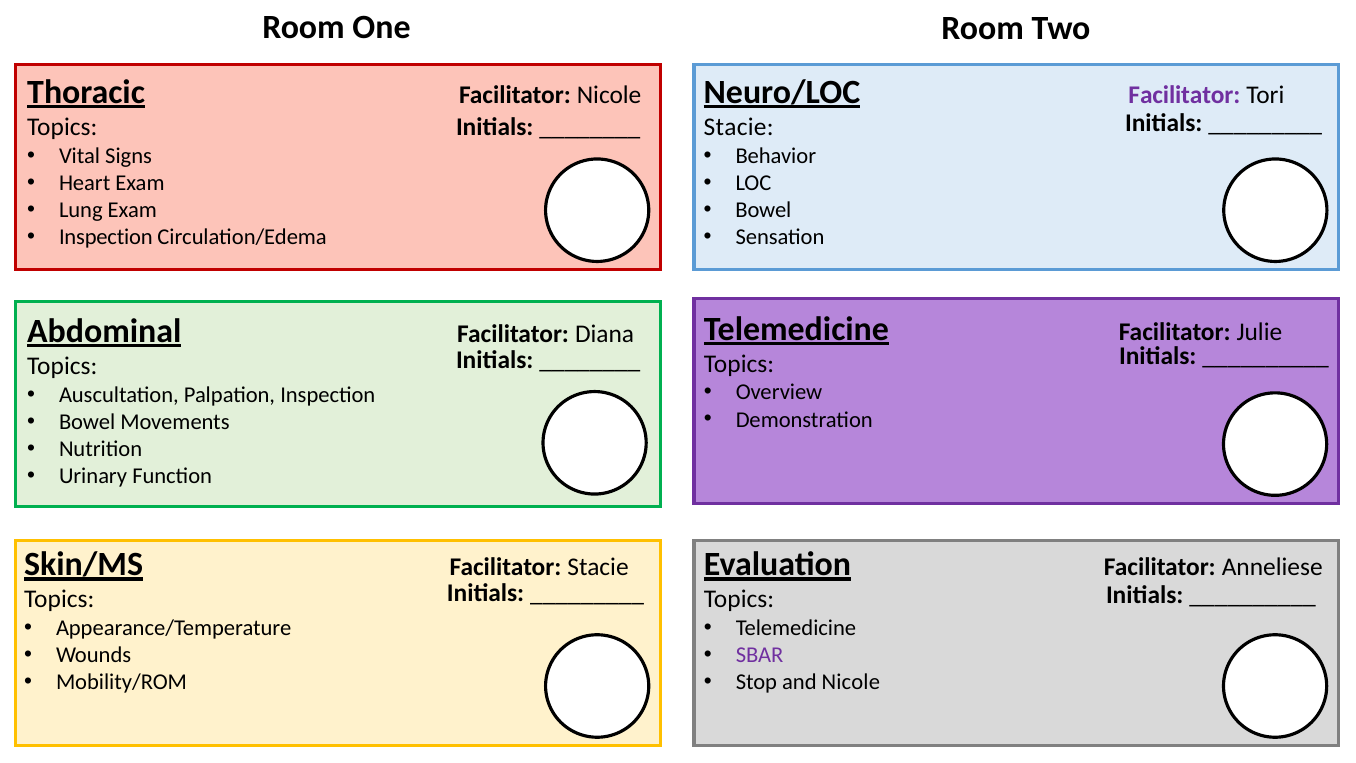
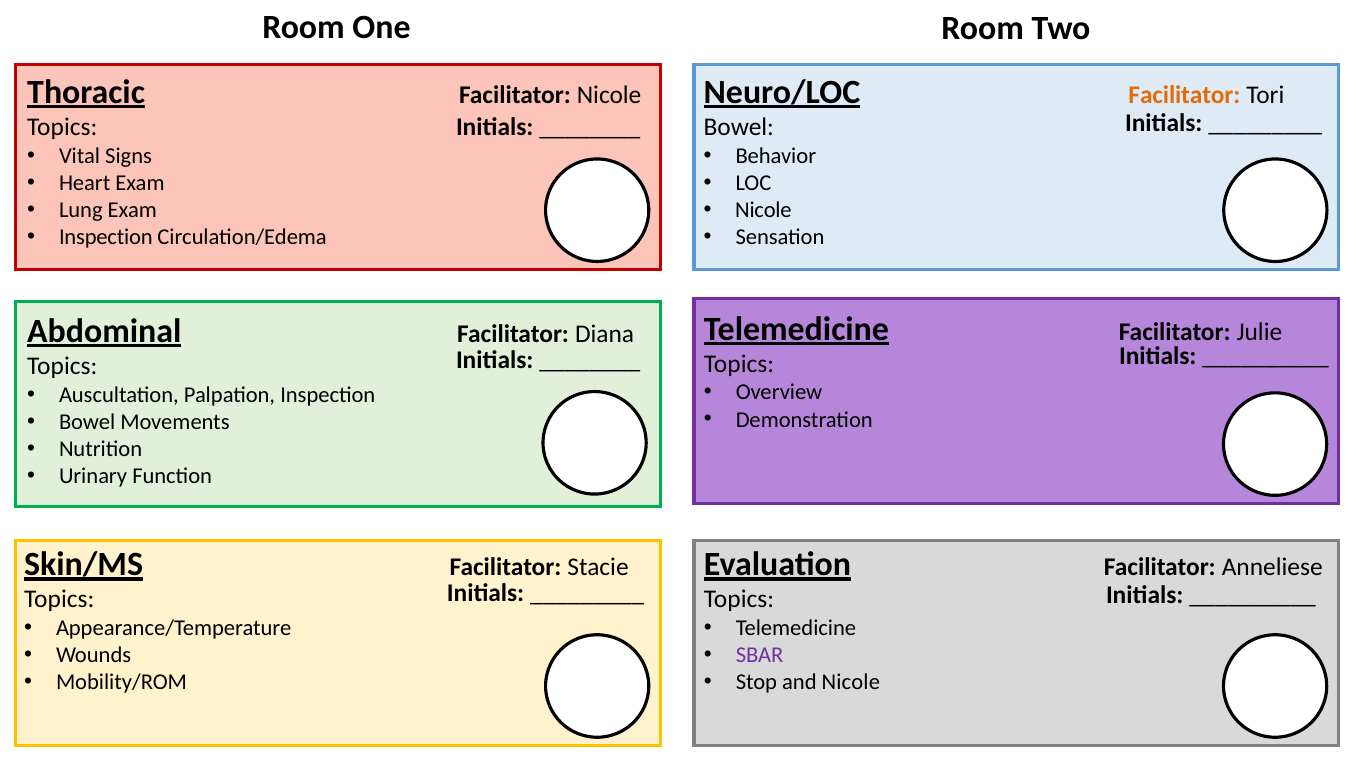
Facilitator colour: purple -> orange (1184, 95)
Stacie: Stacie -> Bowel (739, 127)
Bowel: Bowel -> Nicole (763, 210)
